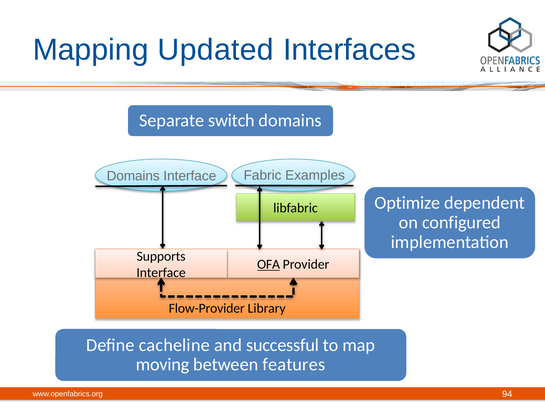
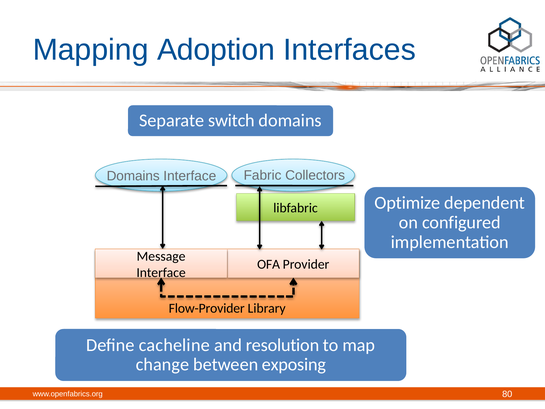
Updated: Updated -> Adoption (216, 50)
Examples: Examples -> Collectors (315, 175)
Supports: Supports -> Message (161, 256)
OFA underline: present -> none (269, 264)
successful: successful -> resolution (282, 345)
moving: moving -> change (163, 364)
features: features -> exposing (294, 364)
94: 94 -> 80 (507, 394)
